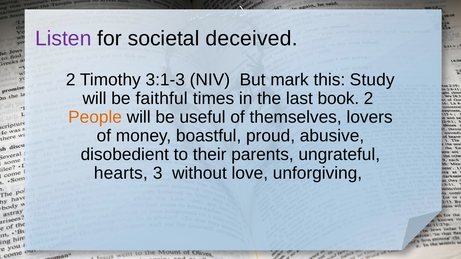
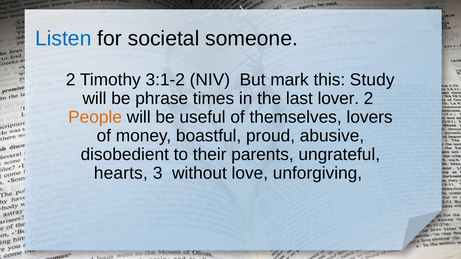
Listen colour: purple -> blue (63, 39)
deceived: deceived -> someone (252, 39)
3:1-3: 3:1-3 -> 3:1-2 (165, 80)
faithful: faithful -> phrase (162, 99)
book: book -> lover (338, 99)
